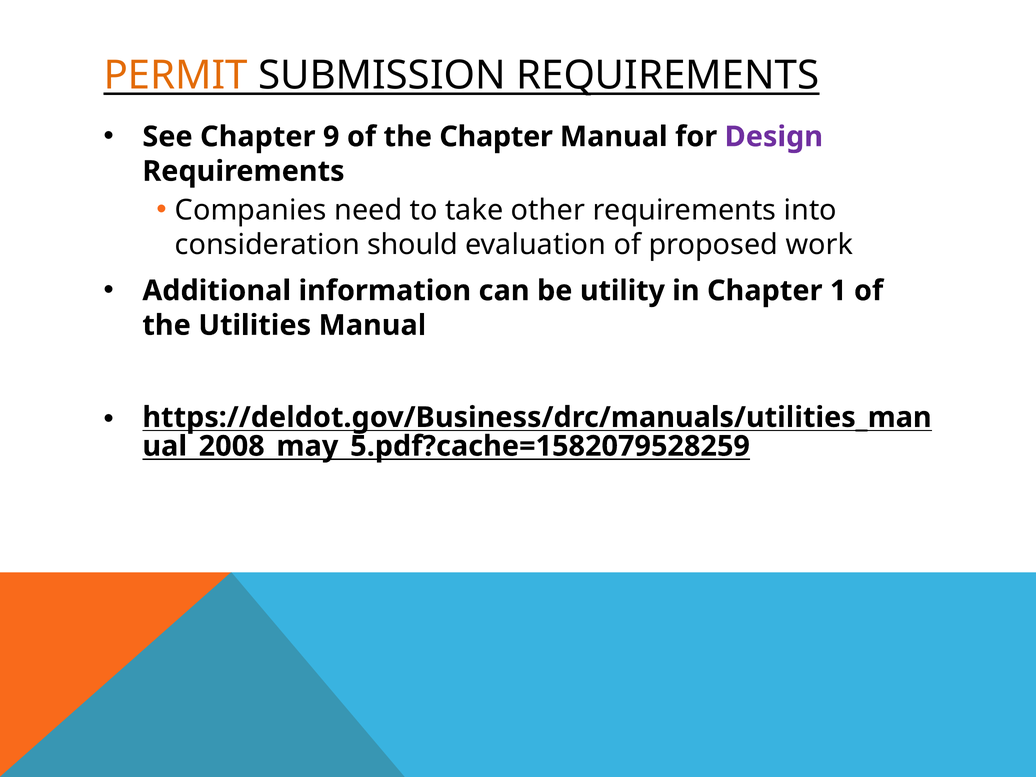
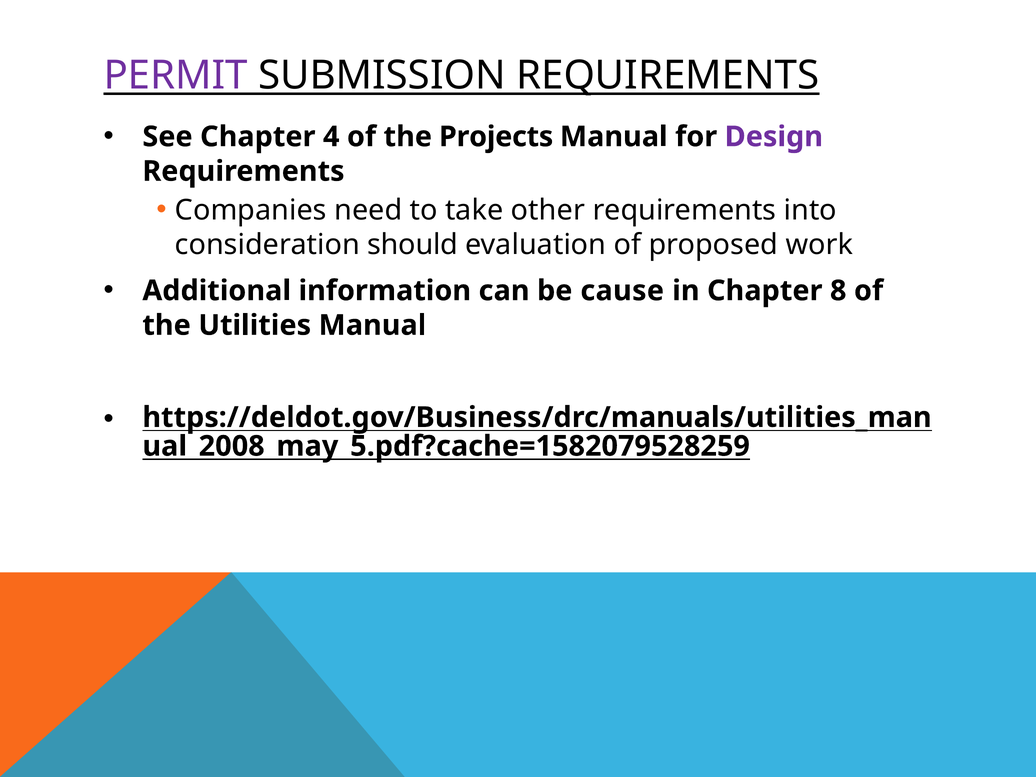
PERMIT colour: orange -> purple (176, 75)
9: 9 -> 4 (331, 137)
the Chapter: Chapter -> Projects (496, 137)
utility: utility -> cause (622, 291)
1: 1 -> 8 (838, 291)
